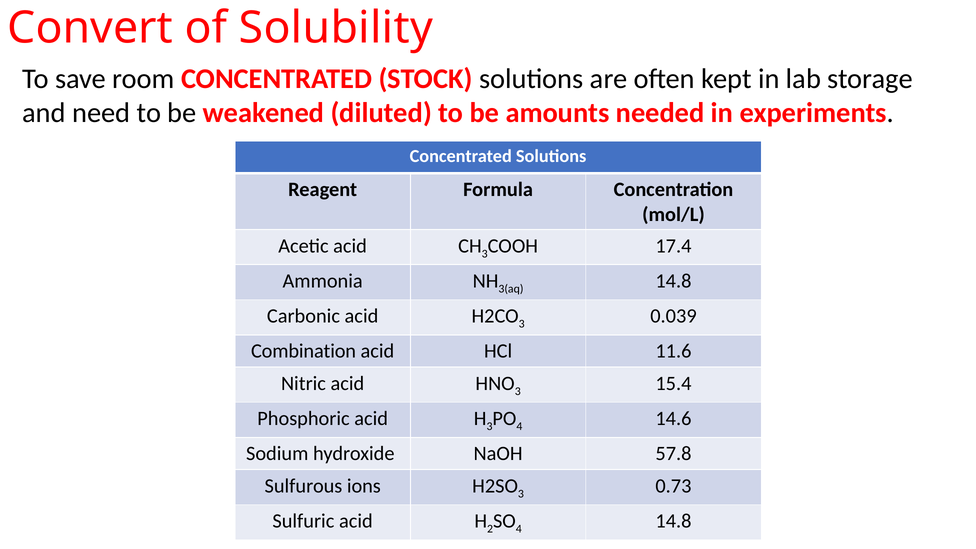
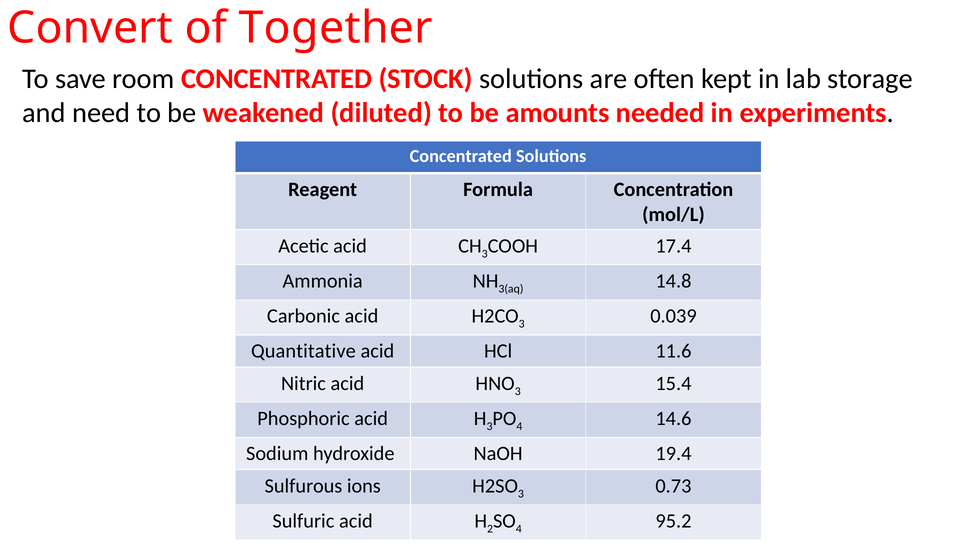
Solubility: Solubility -> Together (336, 28)
Combination: Combination -> Quantitative (303, 351)
57.8: 57.8 -> 19.4 (673, 454)
14.8: 14.8 -> 95.2 (673, 521)
